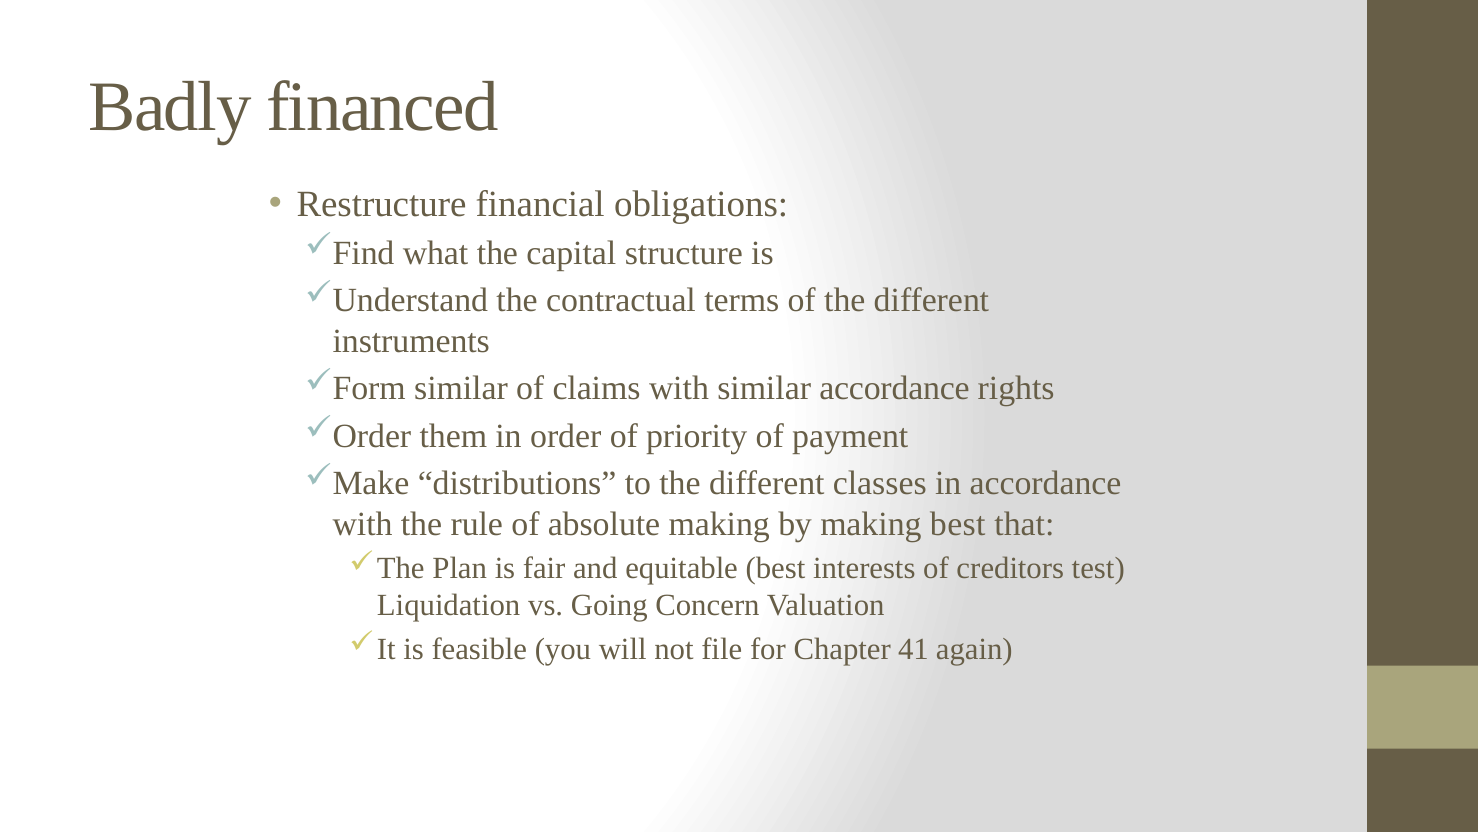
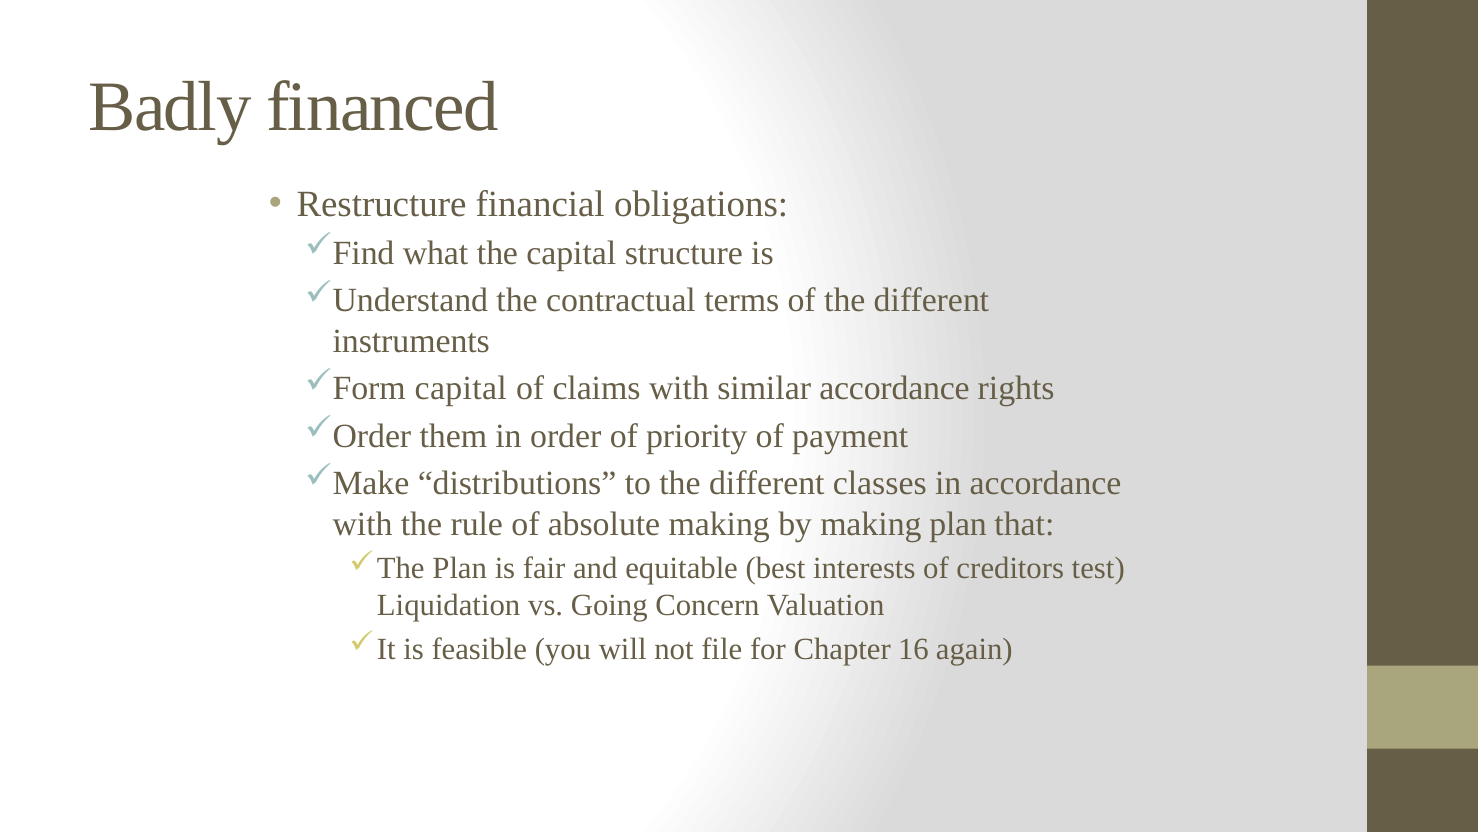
similar: similar -> capital (461, 388)
making best: best -> plan (958, 524)
41: 41 -> 16 (913, 648)
